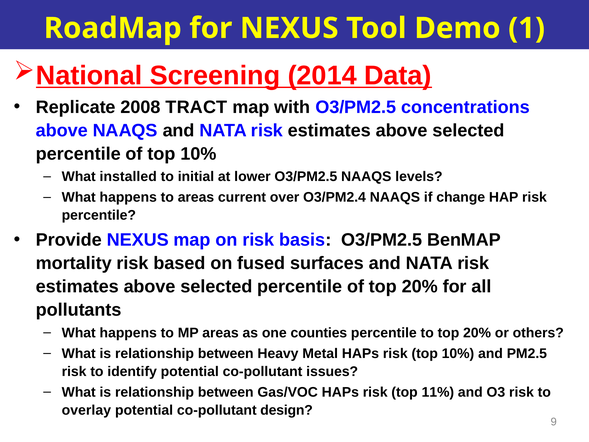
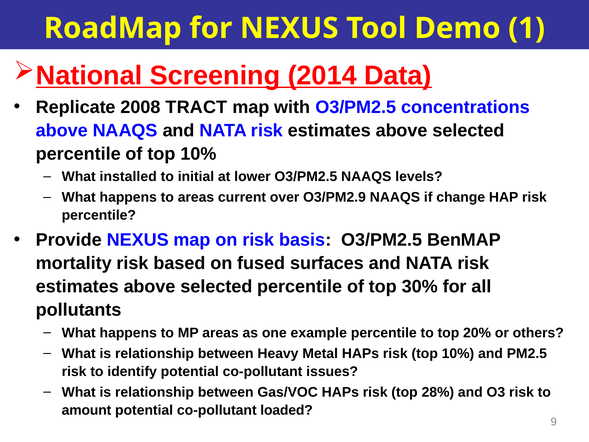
O3/PM2.4: O3/PM2.4 -> O3/PM2.9 (335, 197)
of top 20%: 20% -> 30% (420, 286)
counties: counties -> example (319, 333)
11%: 11% -> 28% (438, 392)
overlay: overlay -> amount (86, 410)
design: design -> loaded (287, 410)
